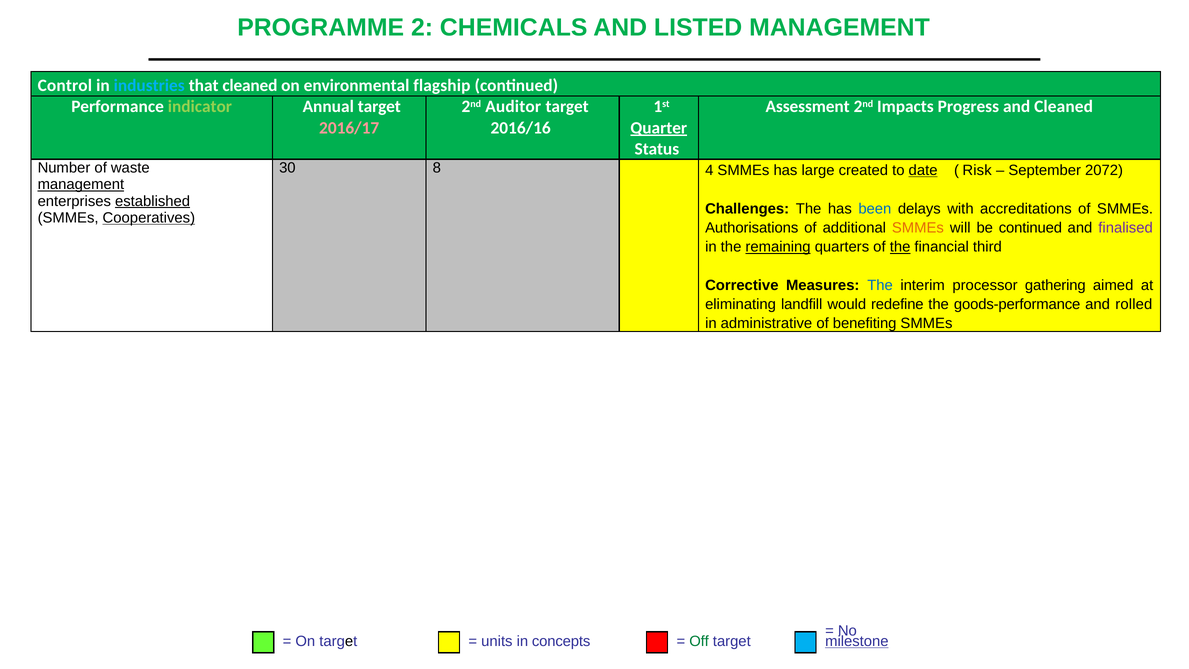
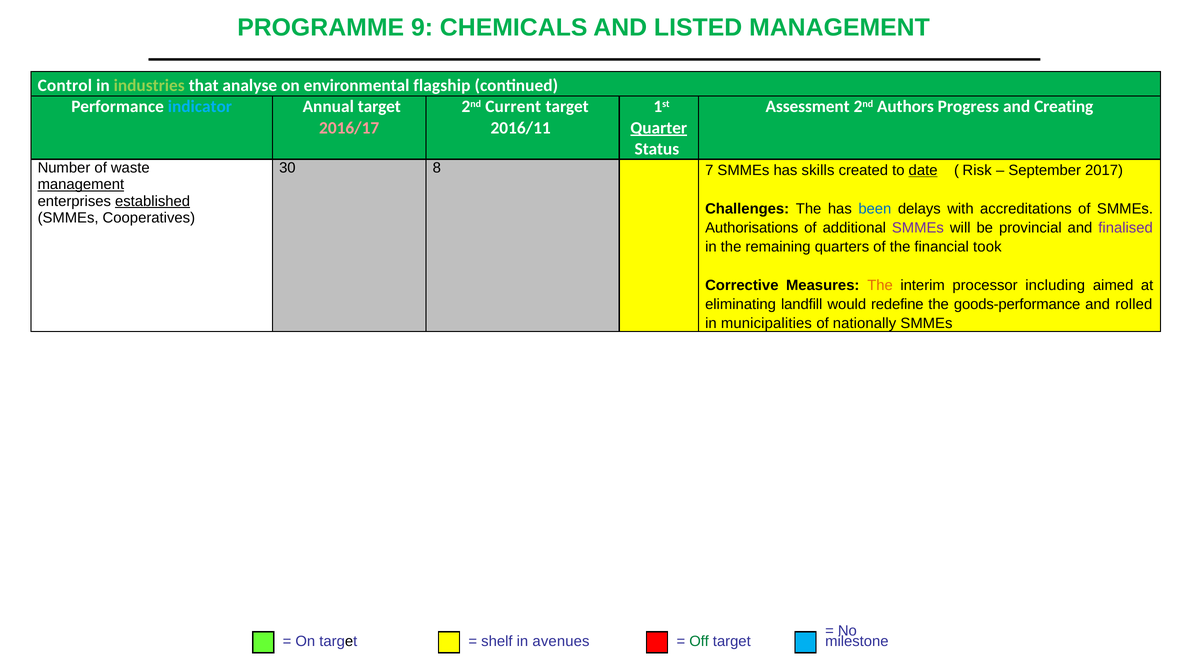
2: 2 -> 9 (422, 28)
industries colour: light blue -> light green (149, 86)
that cleaned: cleaned -> analyse (250, 86)
indicator colour: light green -> light blue (200, 107)
Auditor: Auditor -> Current (513, 107)
Impacts: Impacts -> Authors (905, 107)
and Cleaned: Cleaned -> Creating (1064, 107)
2016/16: 2016/16 -> 2016/11 (521, 128)
4: 4 -> 7 (709, 170)
large: large -> skills (818, 170)
2072: 2072 -> 2017 (1104, 170)
Cooperatives underline: present -> none (149, 218)
SMMEs colour: orange -> purple (918, 228)
be continued: continued -> provincial (1030, 228)
remaining underline: present -> none (778, 247)
the underline: present -> none (900, 247)
third: third -> took (987, 247)
The colour: blue -> orange (880, 285)
gathering: gathering -> including (1055, 285)
administrative: administrative -> municipalities (766, 323)
benefiting: benefiting -> nationally (865, 323)
units: units -> shelf (497, 641)
concepts: concepts -> avenues (561, 641)
milestone underline: present -> none (857, 641)
